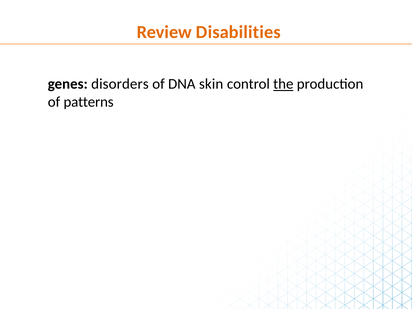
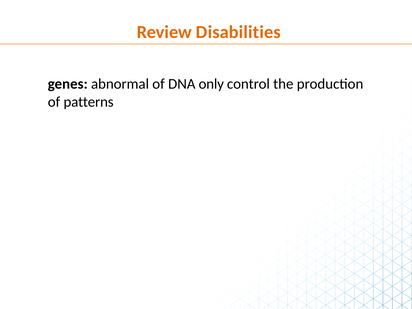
disorders: disorders -> abnormal (120, 84)
skin: skin -> only (211, 84)
the underline: present -> none (283, 84)
